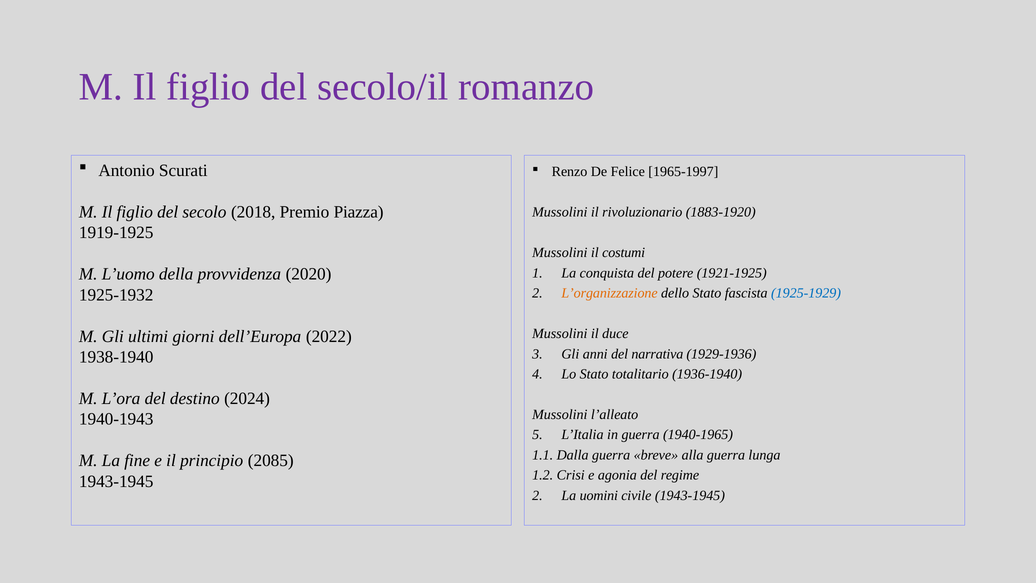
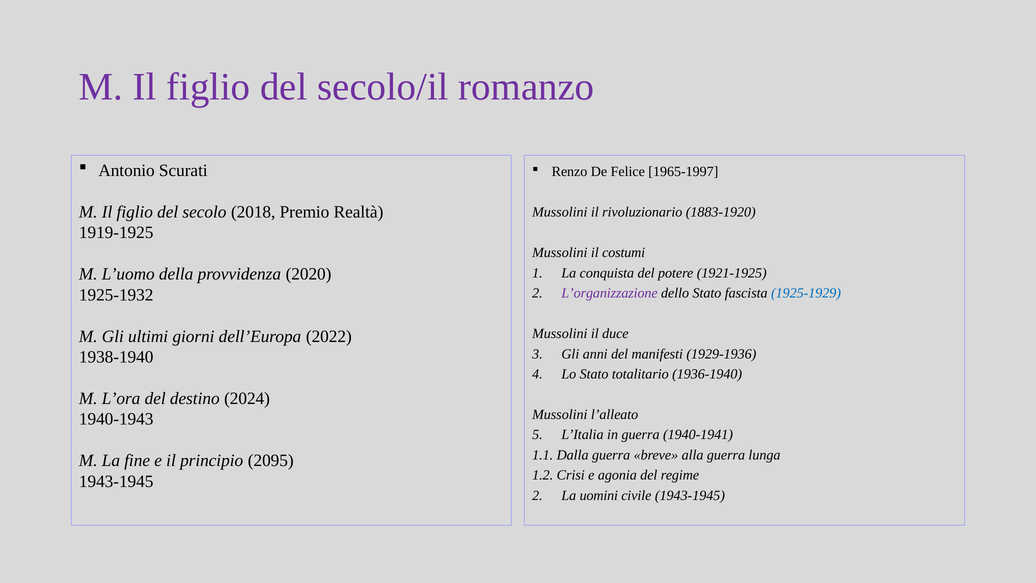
Piazza: Piazza -> Realtà (359, 212)
L’organizzazione colour: orange -> purple (610, 293)
narrativa: narrativa -> manifesti (657, 354)
1940-1965: 1940-1965 -> 1940-1941 (698, 435)
2085: 2085 -> 2095 (271, 461)
